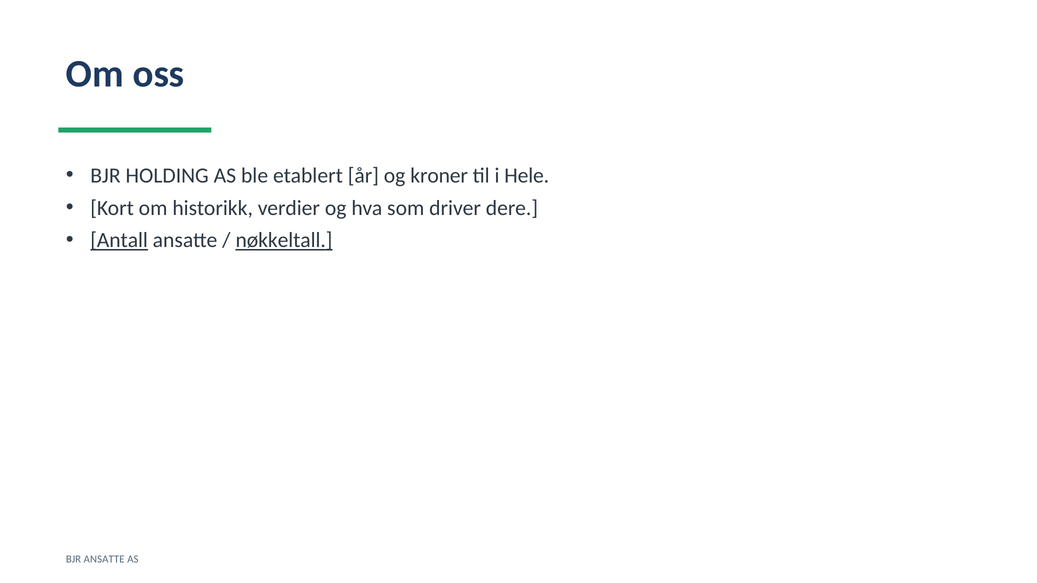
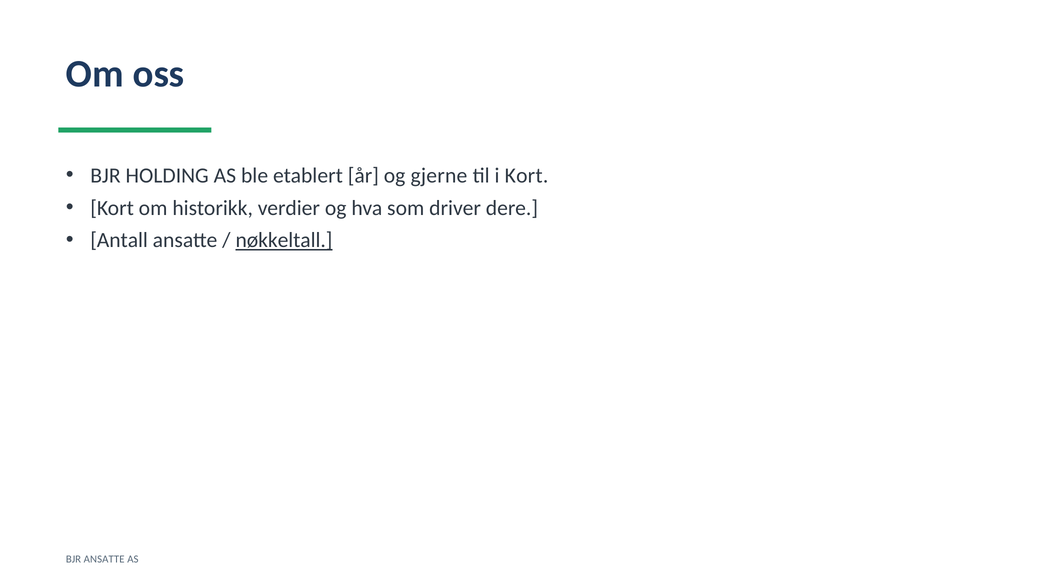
kroner: kroner -> gjerne (439, 176)
i Hele: Hele -> Kort (527, 176)
Antall underline: present -> none (119, 240)
